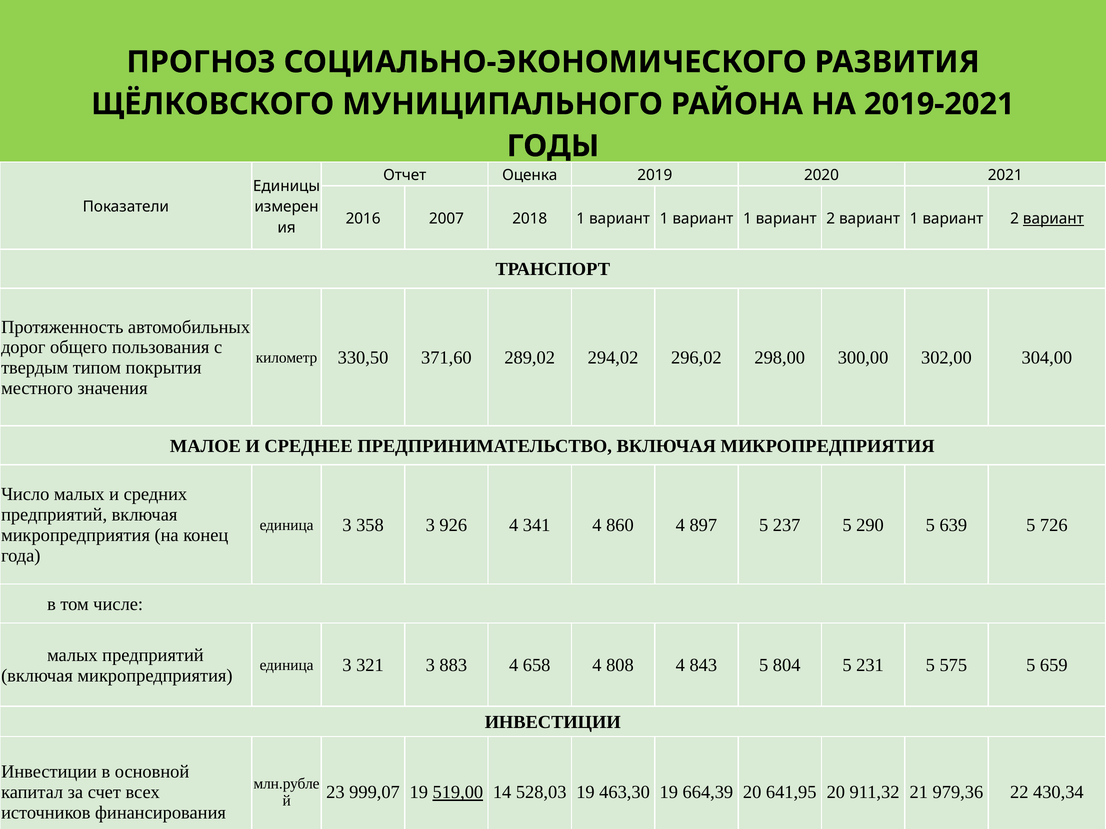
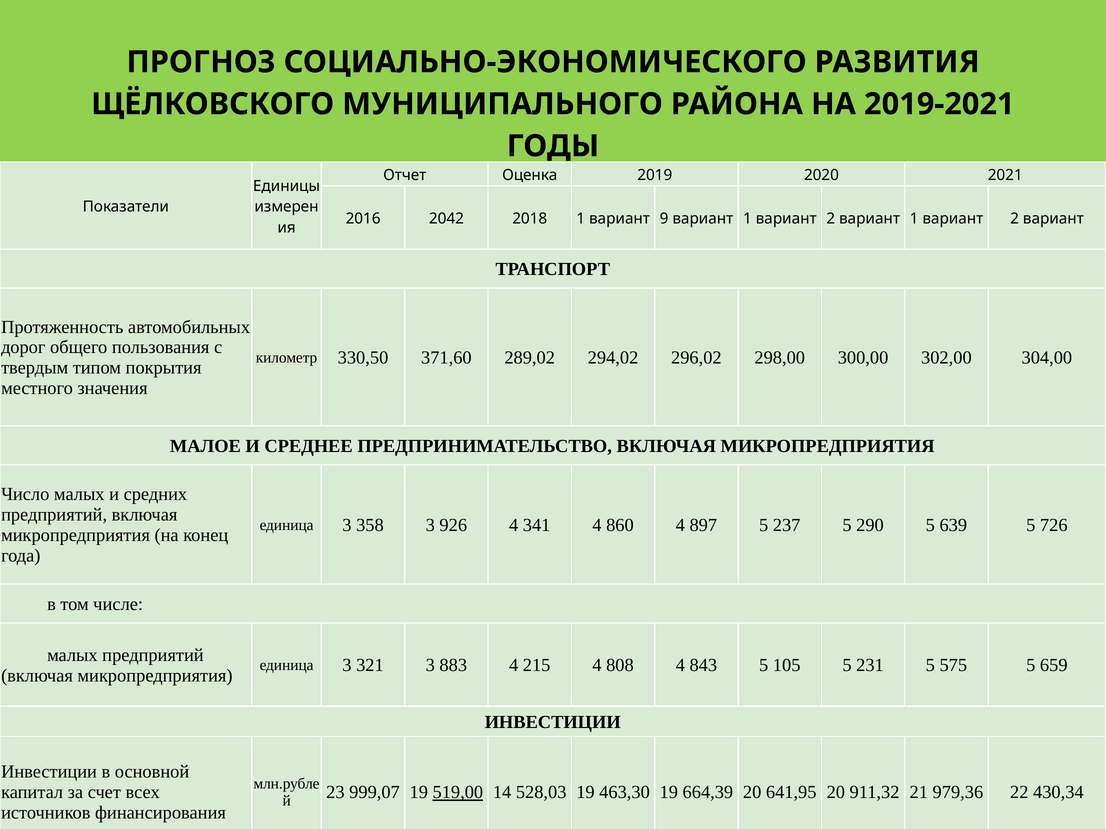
2007: 2007 -> 2042 (446, 219)
2018 1 вариант 1: 1 -> 9 (664, 219)
вариант underline: present -> none (1053, 219)
658: 658 -> 215 (537, 666)
804: 804 -> 105 (787, 666)
